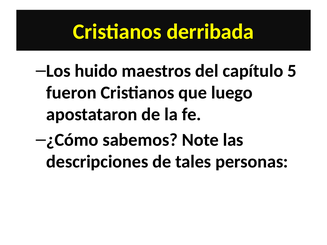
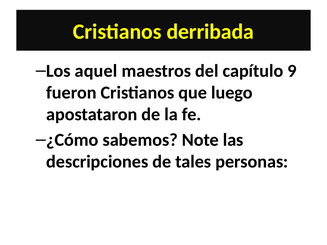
huido: huido -> aquel (96, 71)
5: 5 -> 9 (292, 71)
